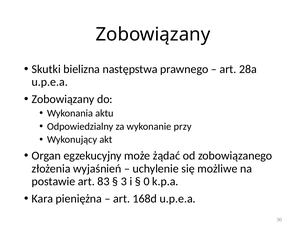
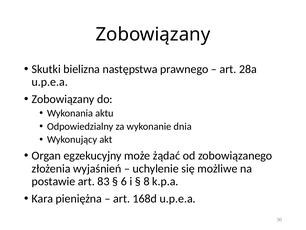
przy: przy -> dnia (183, 126)
3: 3 -> 6 (124, 181)
0: 0 -> 8 (147, 181)
